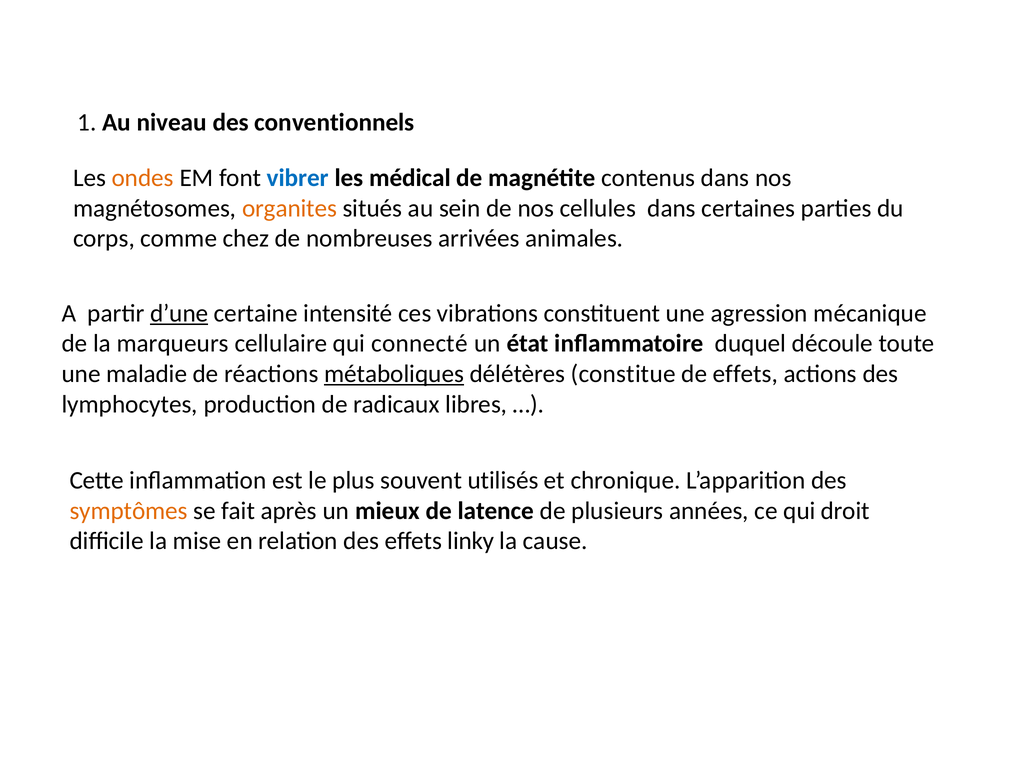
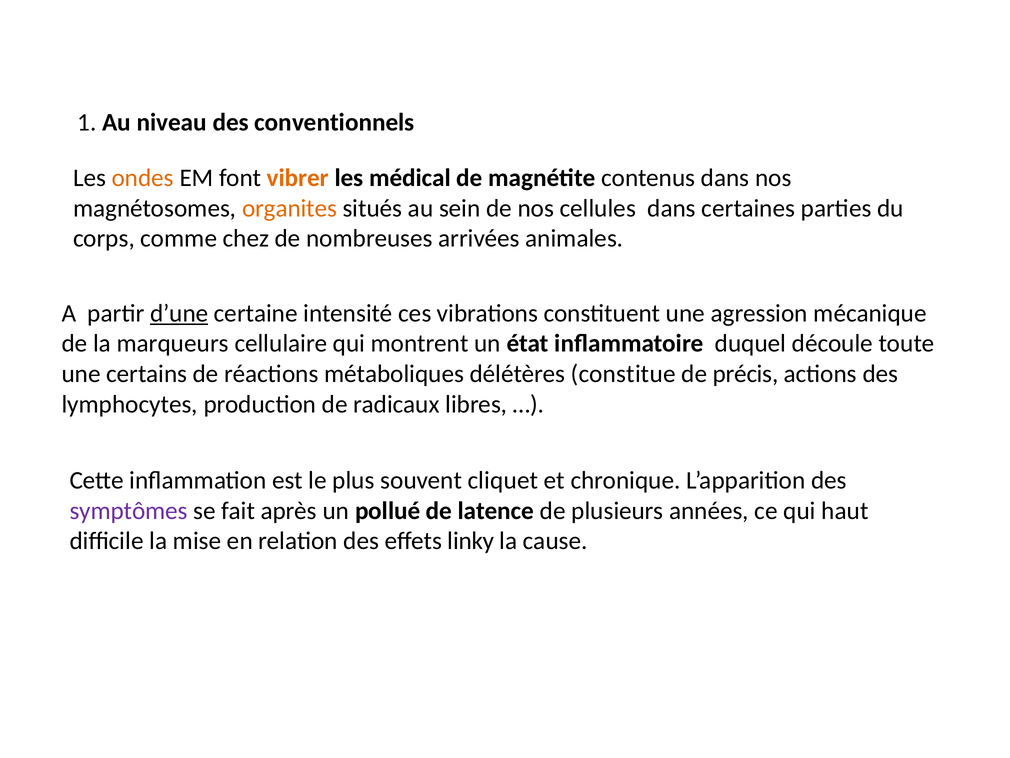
vibrer colour: blue -> orange (298, 178)
connecté: connecté -> montrent (420, 343)
maladie: maladie -> certains (147, 374)
métaboliques underline: present -> none (394, 374)
de effets: effets -> précis (746, 374)
utilisés: utilisés -> cliquet (503, 480)
symptômes colour: orange -> purple (129, 510)
mieux: mieux -> pollué (388, 510)
droit: droit -> haut (845, 510)
